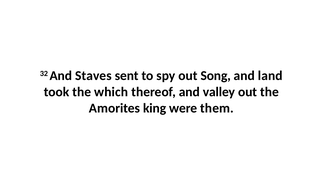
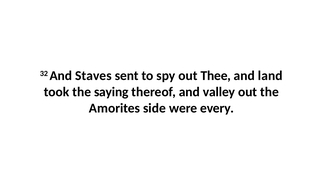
Song: Song -> Thee (216, 76)
which: which -> saying (111, 92)
king: king -> side (155, 108)
them: them -> every (217, 108)
